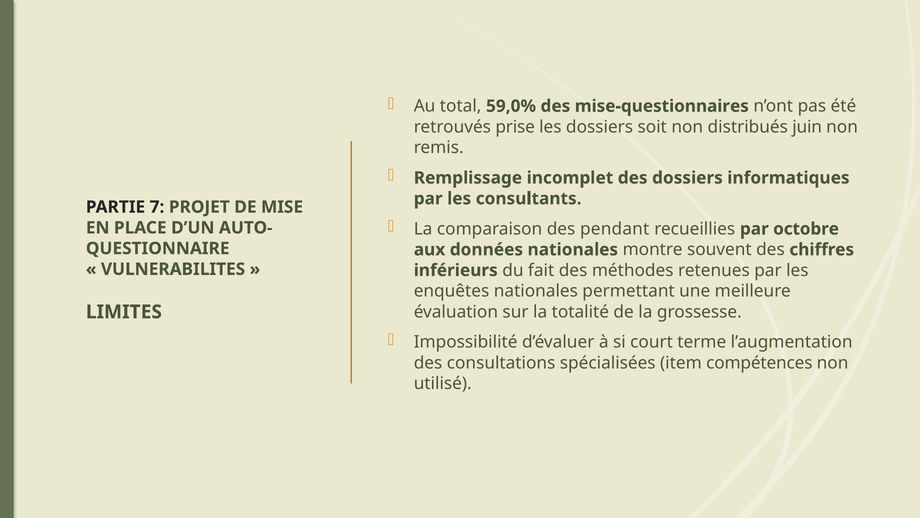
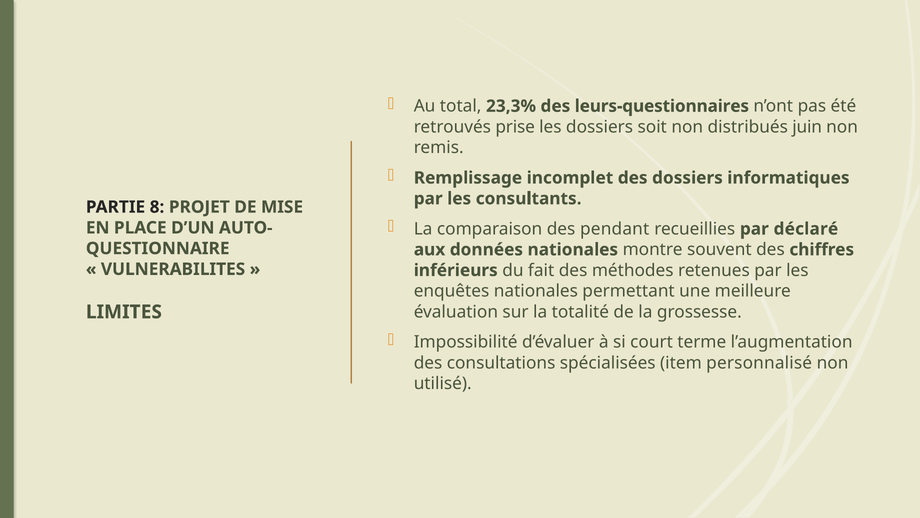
59,0%: 59,0% -> 23,3% (511, 106)
mise-questionnaires: mise-questionnaires -> leurs-questionnaires (662, 106)
7: 7 -> 8 (157, 207)
octobre: octobre -> déclaré (806, 229)
compétences: compétences -> personnalisé (759, 363)
